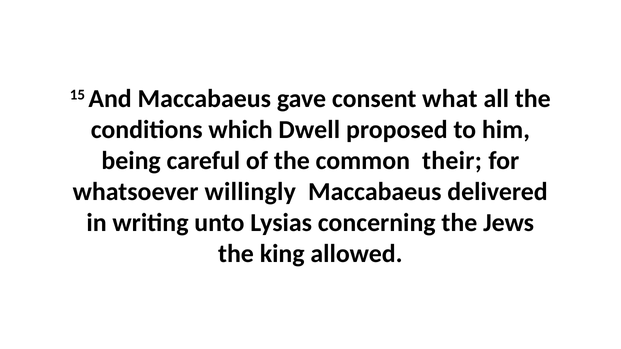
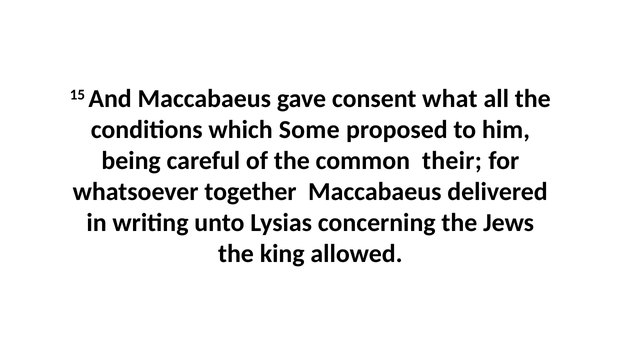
Dwell: Dwell -> Some (309, 130)
willingly: willingly -> together (250, 192)
